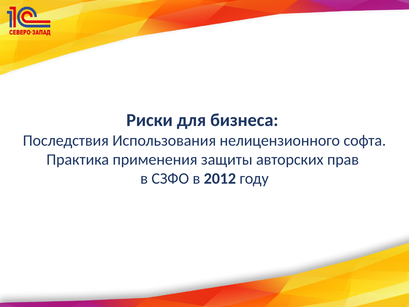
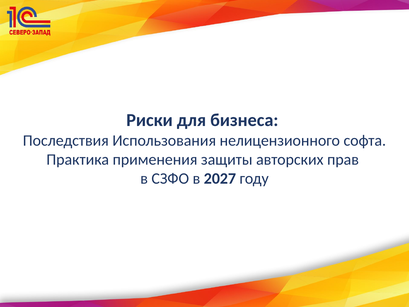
2012: 2012 -> 2027 (220, 179)
